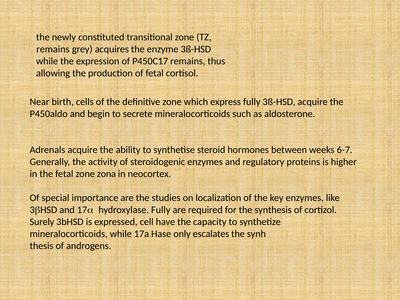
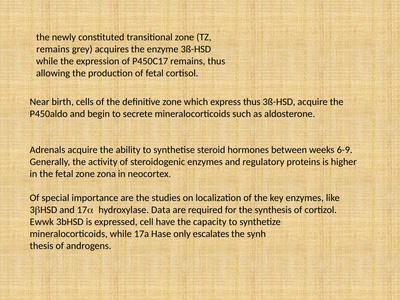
express fully: fully -> thus (252, 102)
6-7: 6-7 -> 6-9 (345, 150)
hydroxylase Fully: Fully -> Data (161, 210)
Surely: Surely -> Ewwk (42, 222)
